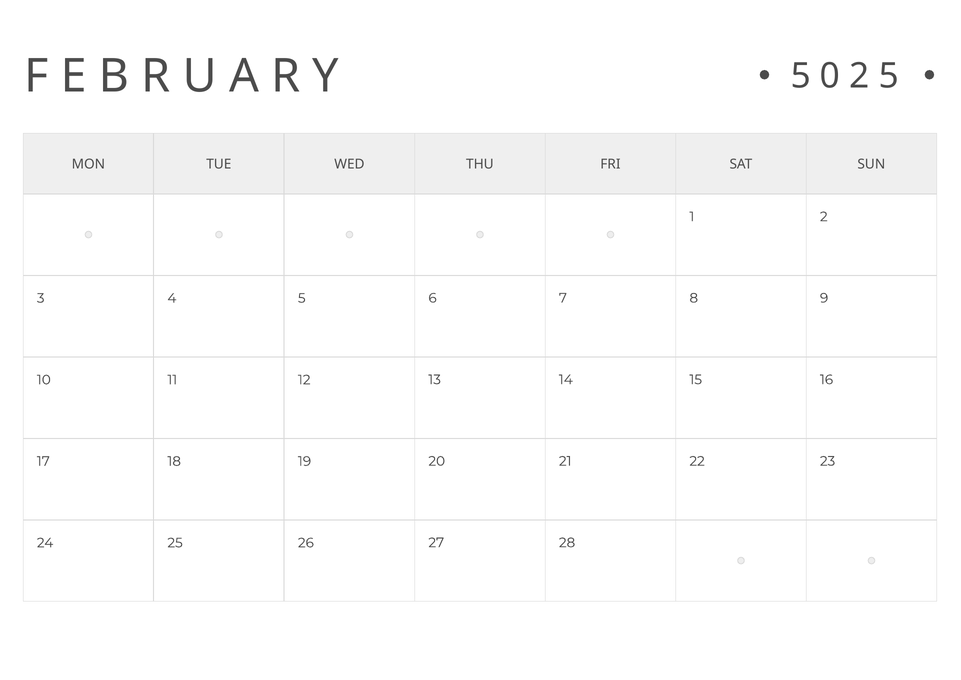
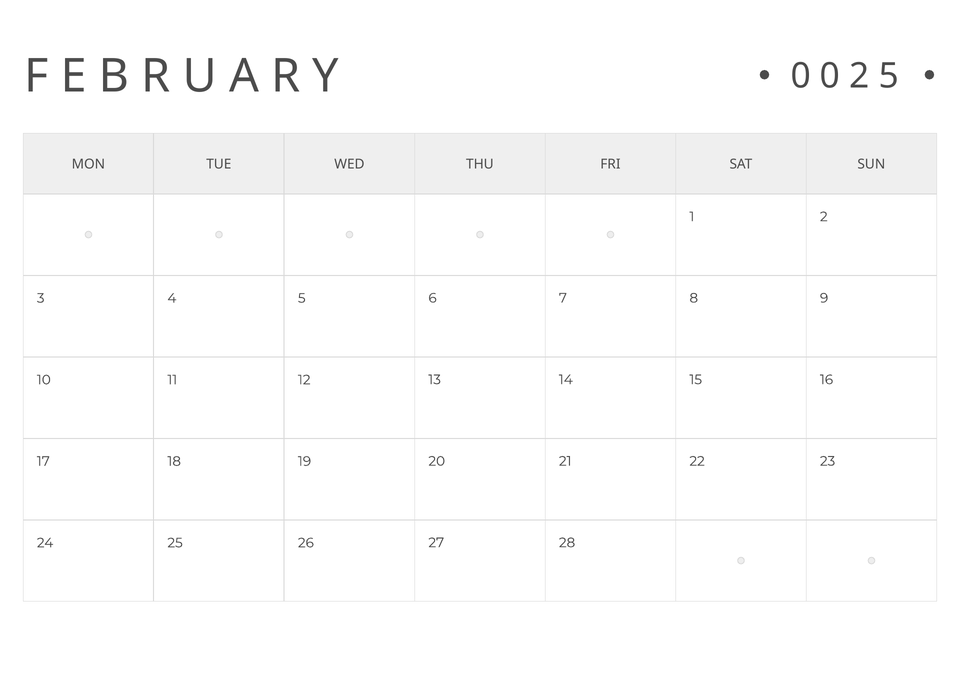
Y 5: 5 -> 0 (801, 76)
